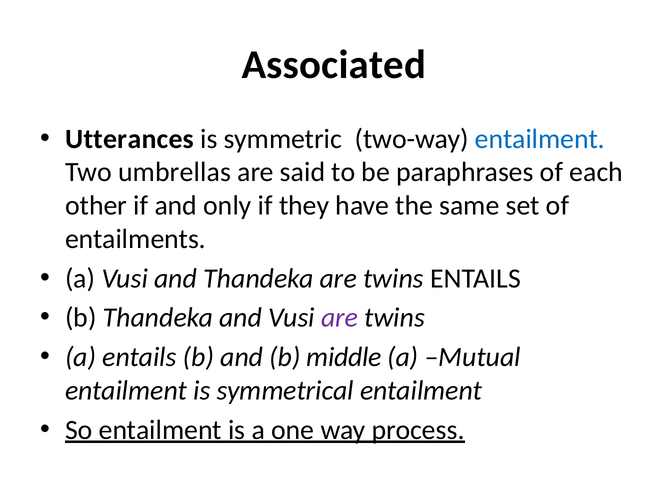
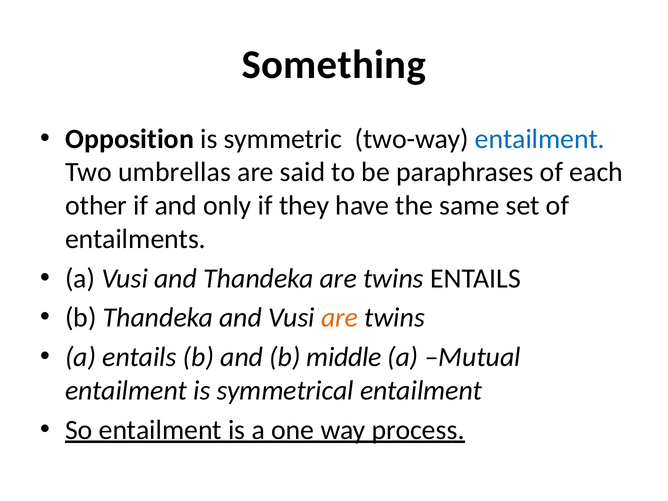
Associated: Associated -> Something (334, 65)
Utterances: Utterances -> Opposition (130, 139)
are colour: purple -> orange (340, 318)
